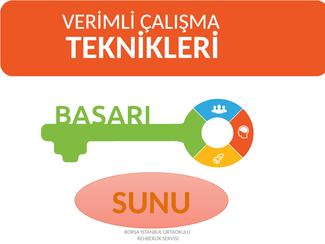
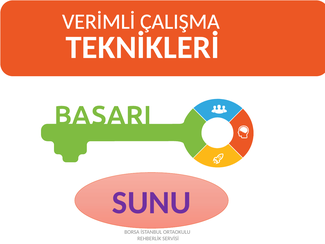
SUNU colour: orange -> purple (151, 202)
